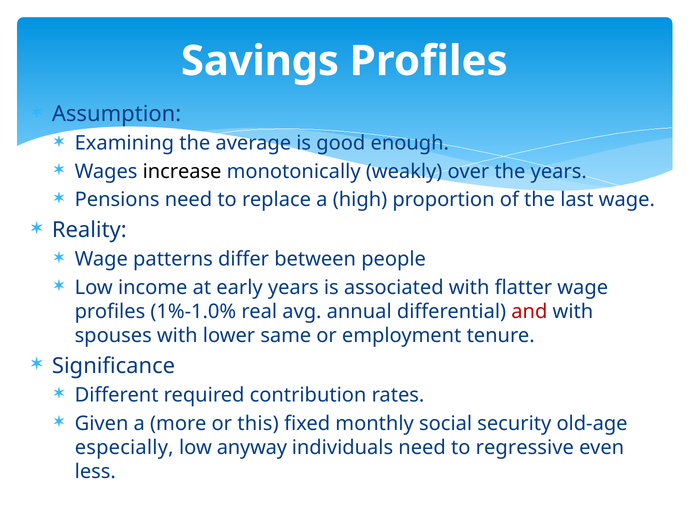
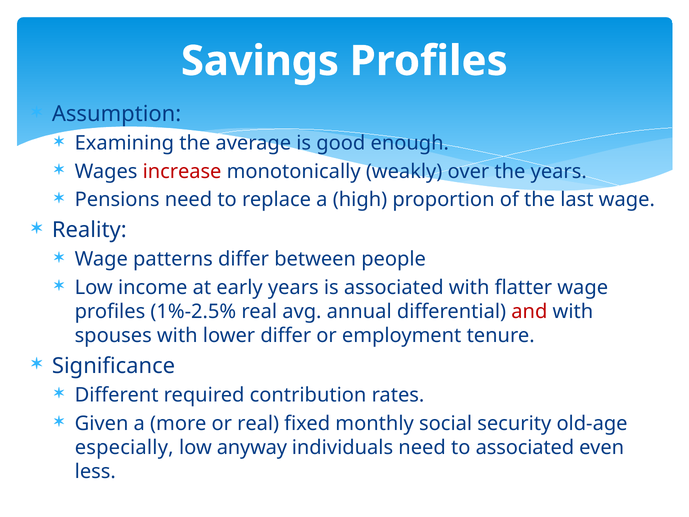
increase colour: black -> red (182, 171)
1%-1.0%: 1%-1.0% -> 1%-2.5% (193, 311)
lower same: same -> differ (286, 336)
or this: this -> real (258, 423)
to regressive: regressive -> associated (525, 447)
